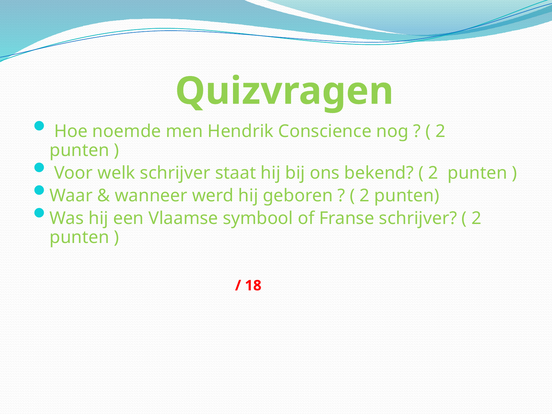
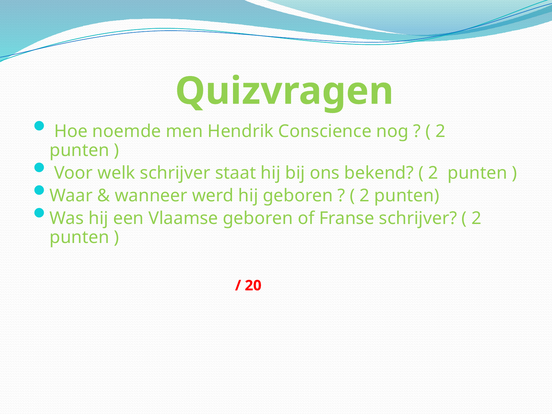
Vlaamse symbool: symbool -> geboren (258, 218)
18: 18 -> 20 (253, 286)
